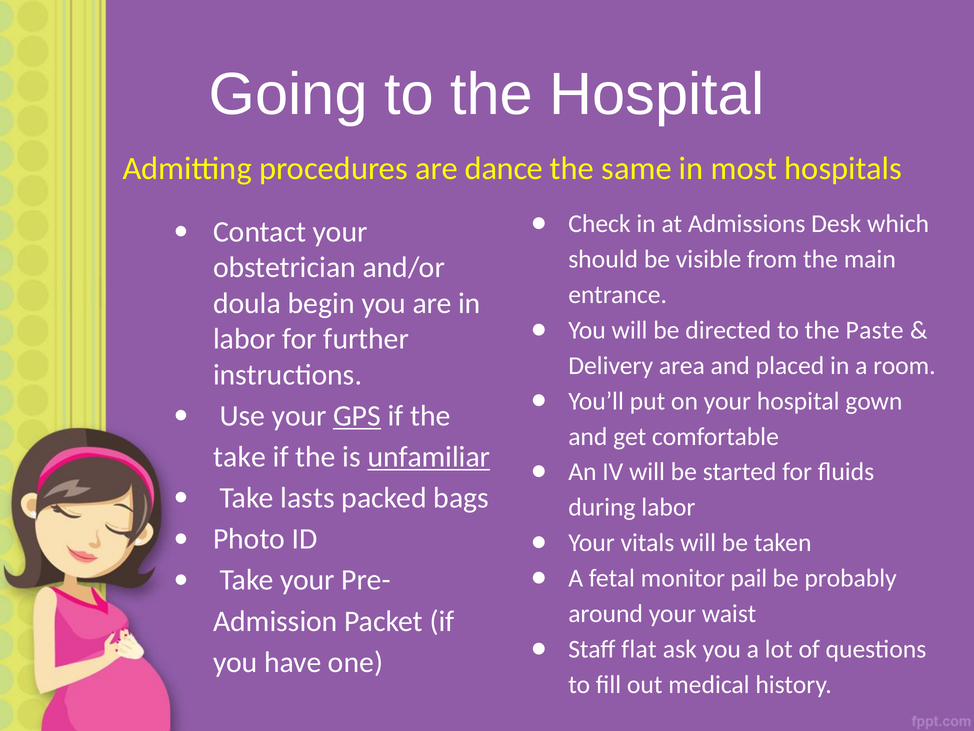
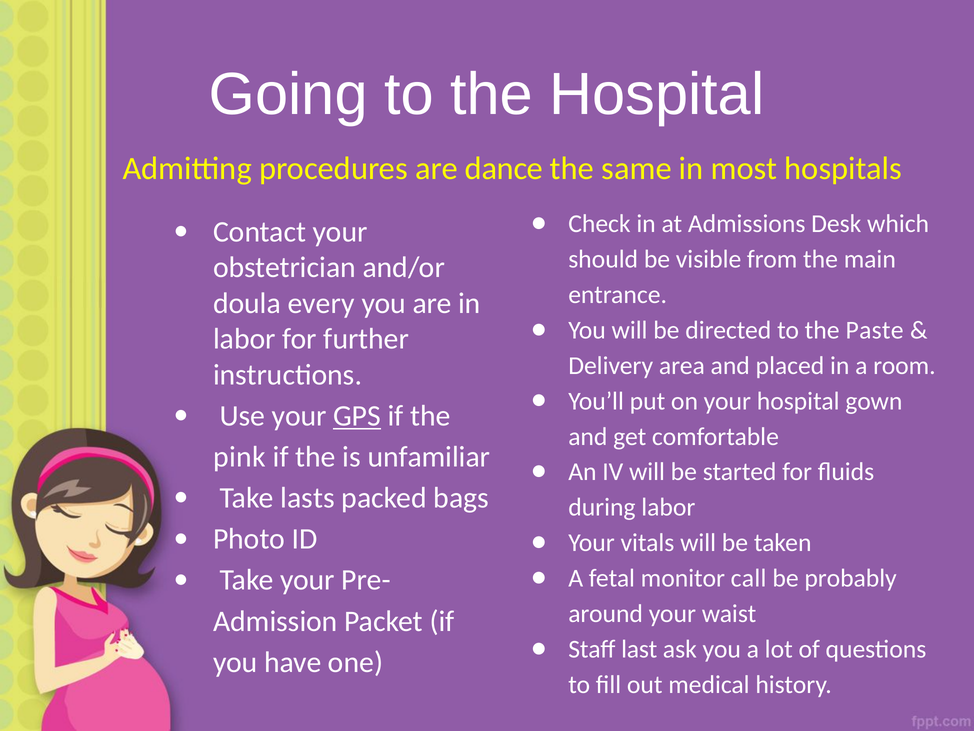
begin: begin -> every (321, 303)
take: take -> pink (240, 457)
unfamiliar underline: present -> none (429, 457)
pail: pail -> call (749, 578)
flat: flat -> last (639, 649)
